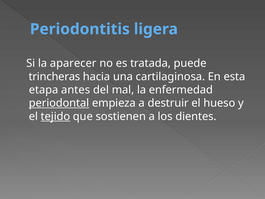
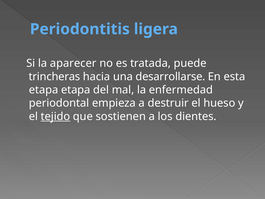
cartilaginosa: cartilaginosa -> desarrollarse (170, 77)
etapa antes: antes -> etapa (76, 90)
periodontal underline: present -> none (59, 103)
